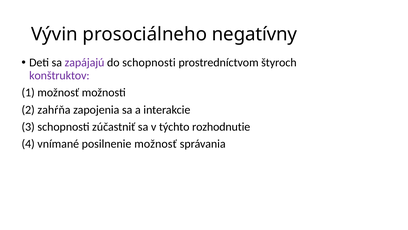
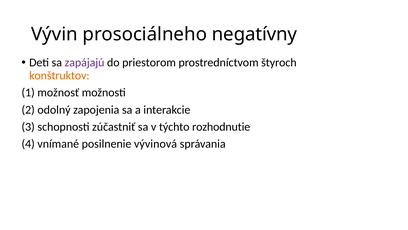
do schopnosti: schopnosti -> priestorom (149, 63)
konštruktov colour: purple -> orange (59, 75)
zahŕňa: zahŕňa -> odolný (54, 110)
posilnenie možnosť: možnosť -> vývinová (156, 144)
